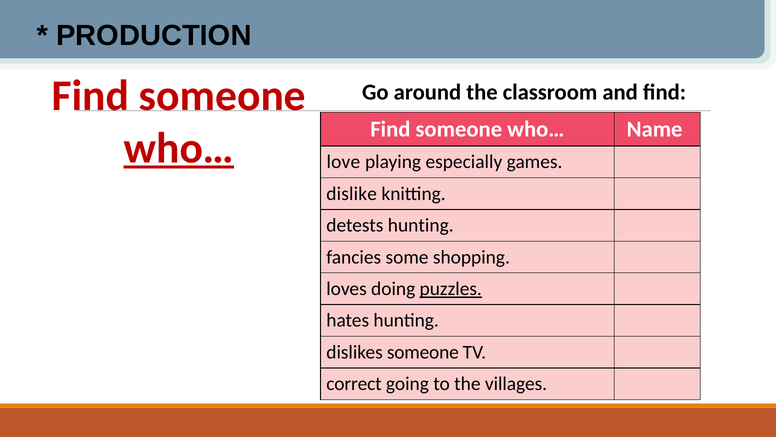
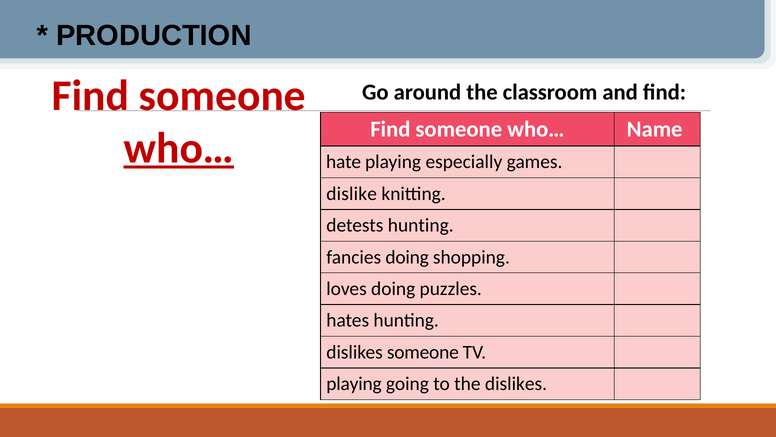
love: love -> hate (344, 162)
fancies some: some -> doing (407, 257)
puzzles underline: present -> none (451, 289)
correct: correct -> playing (354, 384)
the villages: villages -> dislikes (516, 384)
